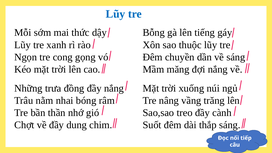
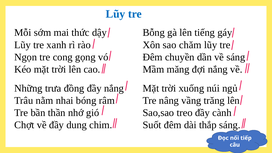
thuộc: thuộc -> chăm (190, 45)
